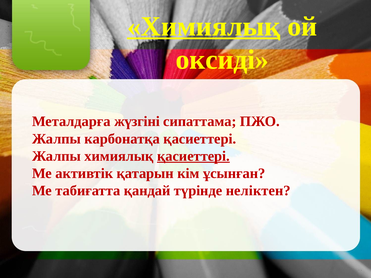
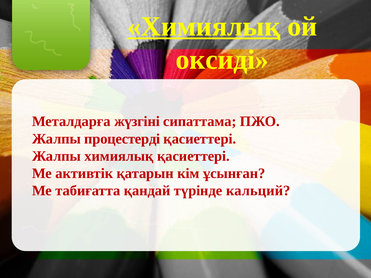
карбонатқа: карбонатқа -> процестерді (122, 139)
қасиеттері underline: present -> none (193, 156)
неліктен: неліктен -> кальций (258, 191)
